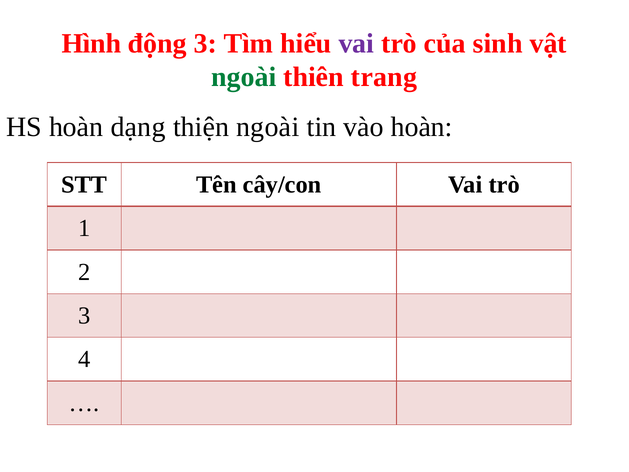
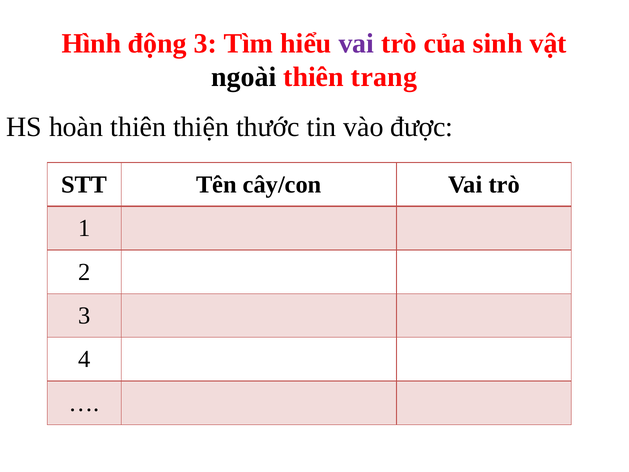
ngoài colour: green -> black (244, 77)
hoàn dạng: dạng -> thiên (138, 127)
thiện ngoài: ngoài -> thước (268, 127)
vào hoàn: hoàn -> được (422, 127)
